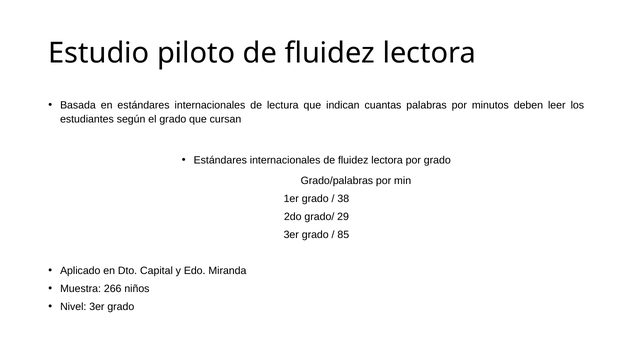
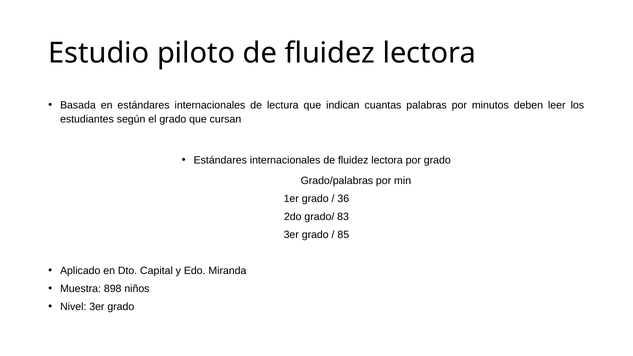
38: 38 -> 36 (343, 199)
29: 29 -> 83 (343, 217)
266: 266 -> 898 (113, 289)
